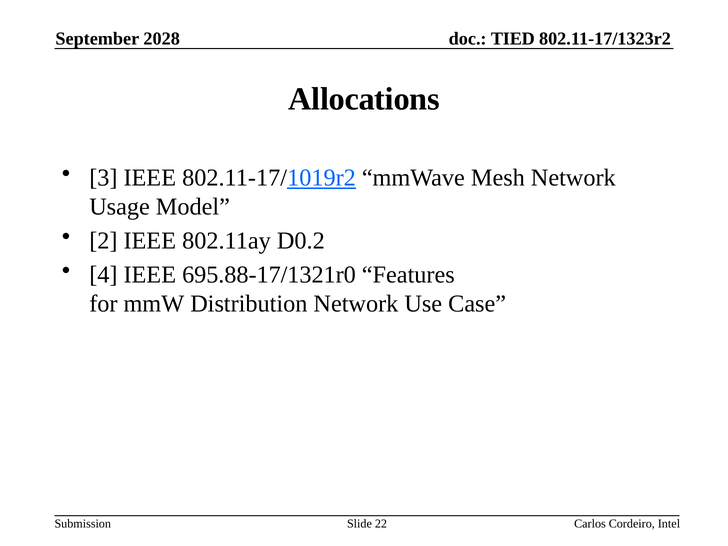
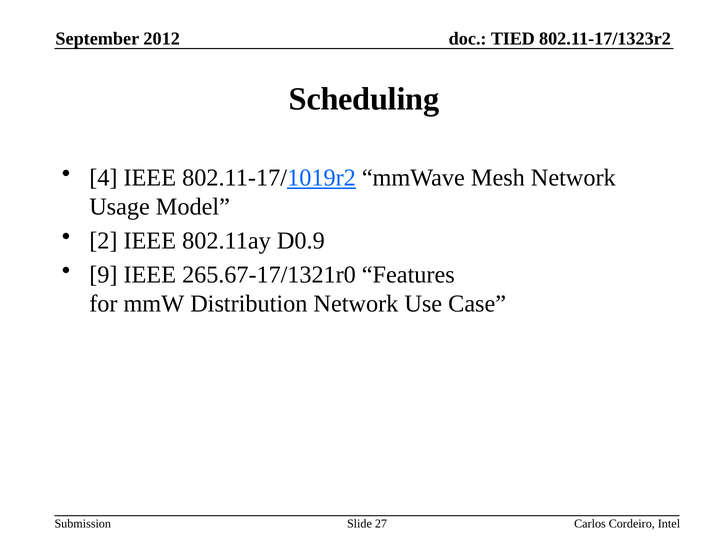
2028: 2028 -> 2012 (162, 39)
Allocations: Allocations -> Scheduling (364, 99)
3: 3 -> 4 (103, 178)
D0.2: D0.2 -> D0.9 (301, 241)
4: 4 -> 9 (103, 275)
695.88-17/1321r0: 695.88-17/1321r0 -> 265.67-17/1321r0 (269, 275)
22: 22 -> 27 (381, 524)
